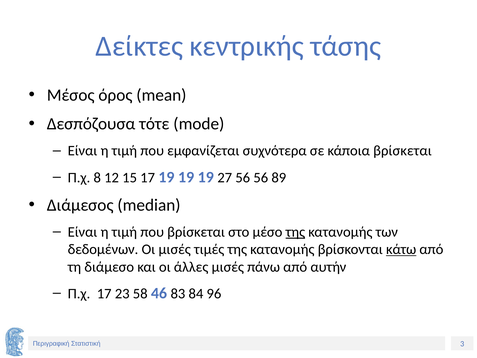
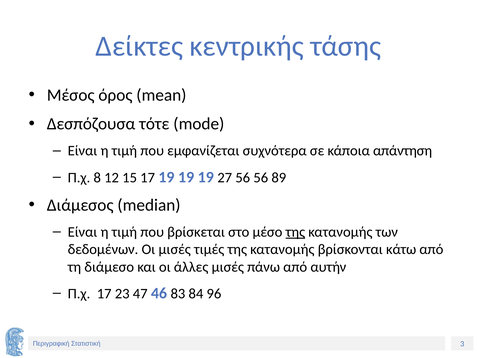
κάποια βρίσκεται: βρίσκεται -> απάντηση (403, 151)
κάτω underline: present -> none (401, 249)
58: 58 -> 47 (140, 293)
